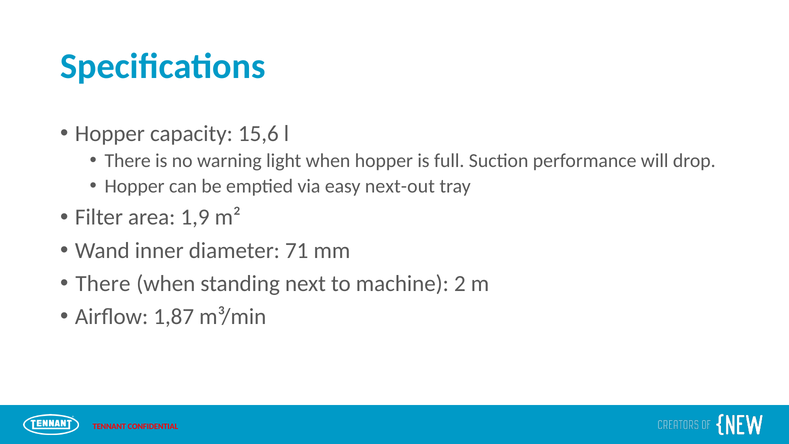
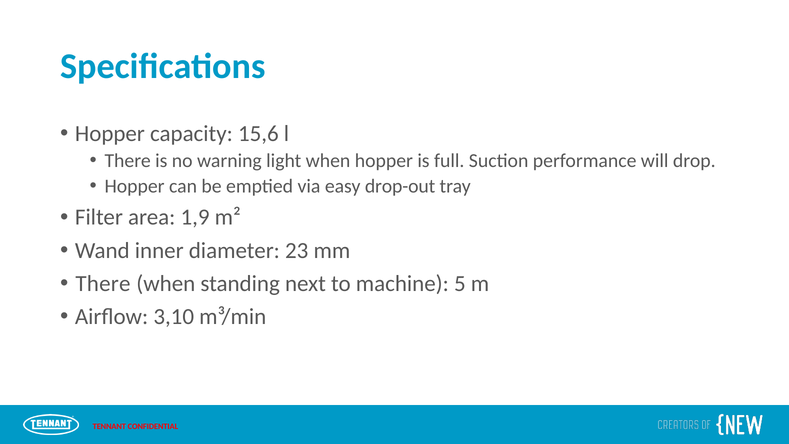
next-out: next-out -> drop-out (400, 186)
71: 71 -> 23 (297, 250)
2: 2 -> 5 (460, 283)
1,87: 1,87 -> 3,10 (174, 317)
